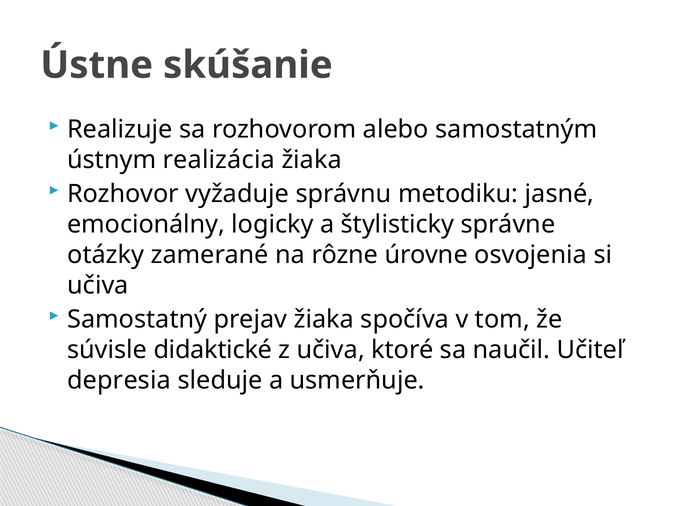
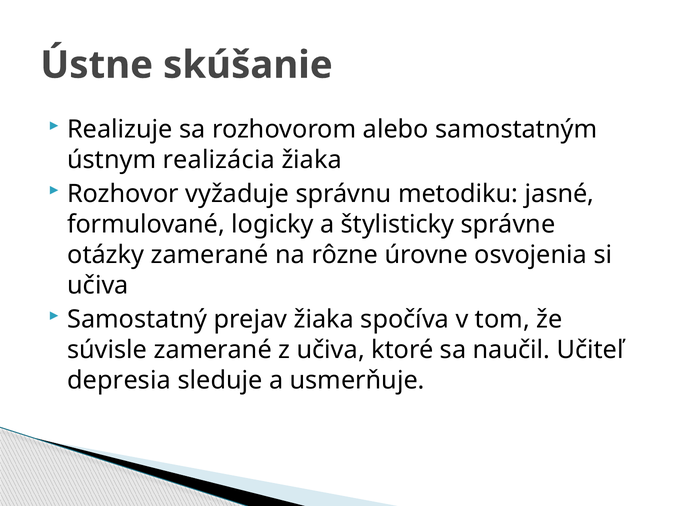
emocionálny: emocionálny -> formulované (146, 224)
súvisle didaktické: didaktické -> zamerané (213, 349)
